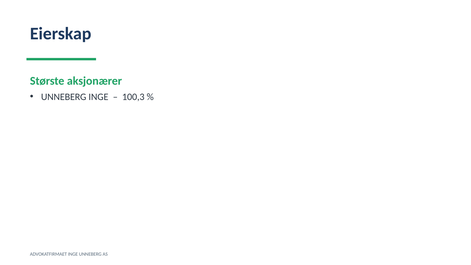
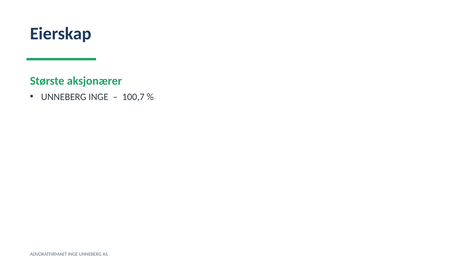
100,3: 100,3 -> 100,7 (133, 97)
